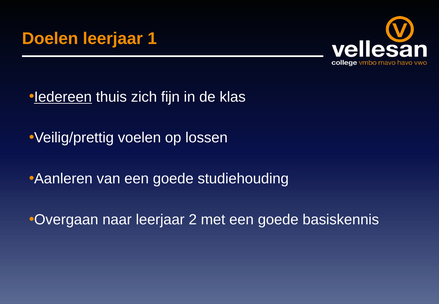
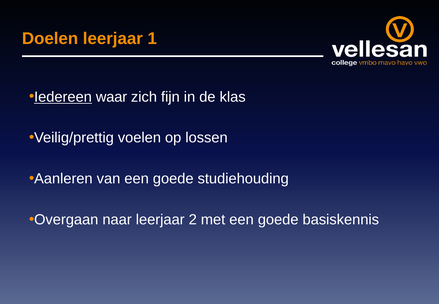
thuis: thuis -> waar (112, 97)
